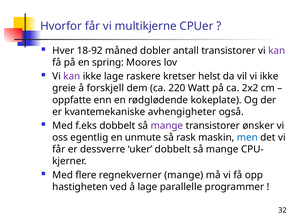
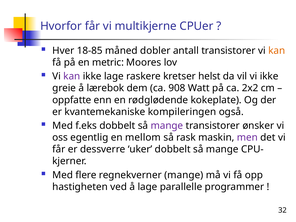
18-92: 18-92 -> 18-85 (90, 51)
kan colour: purple -> orange (277, 51)
spring: spring -> metric (108, 62)
forskjell: forskjell -> lærebok (105, 88)
220: 220 -> 908 (177, 88)
avhengigheter: avhengigheter -> kompileringen (182, 112)
unmute: unmute -> mellom (143, 137)
men colour: blue -> purple (247, 137)
